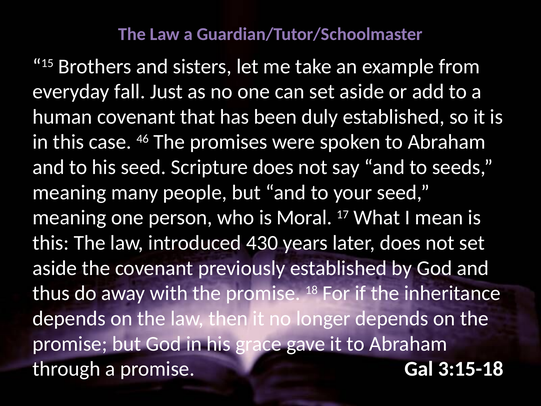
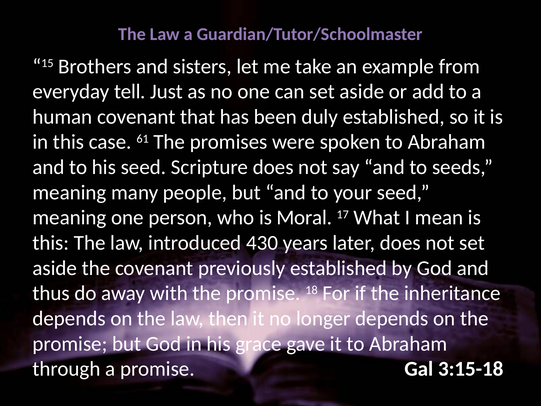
fall: fall -> tell (130, 92)
46: 46 -> 61 (143, 139)
